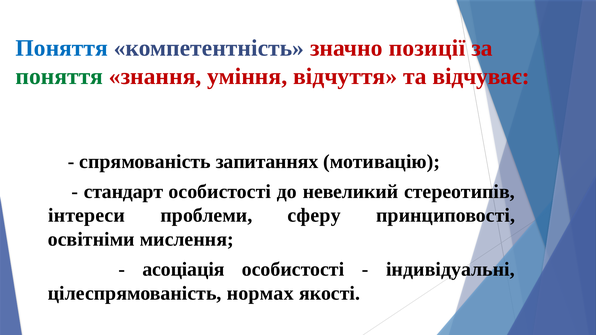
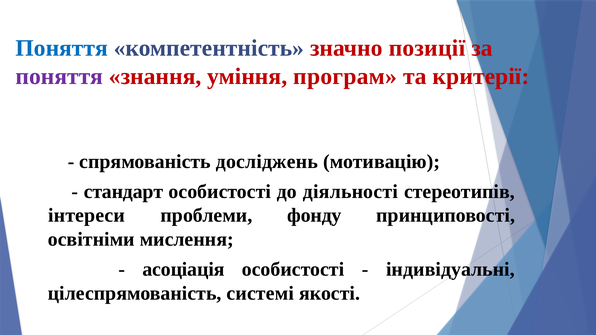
поняття colour: green -> purple (59, 77)
відчуття: відчуття -> програм (345, 77)
відчуває: відчуває -> критерії (481, 77)
запитаннях: запитаннях -> досліджень (267, 162)
невеликий: невеликий -> діяльності (350, 192)
сферу: сферу -> фонду (314, 216)
нормах: нормах -> системі (260, 293)
